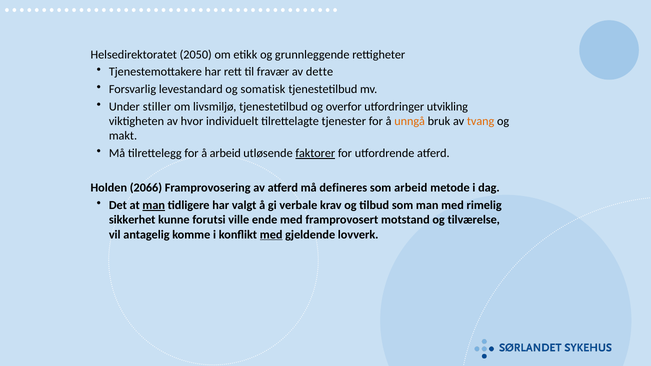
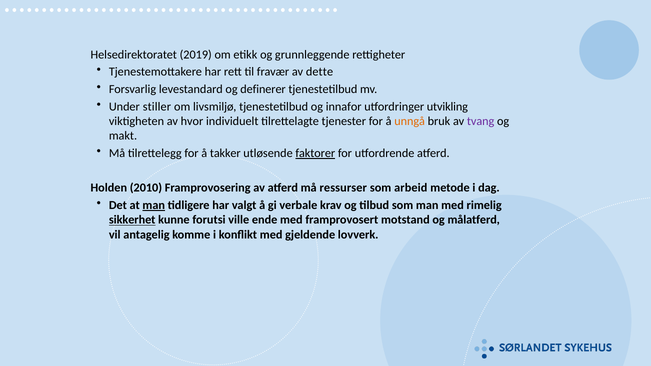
2050: 2050 -> 2019 (196, 55)
somatisk: somatisk -> definerer (263, 89)
overfor: overfor -> innafor (344, 107)
tvang colour: orange -> purple (481, 121)
å arbeid: arbeid -> takker (225, 153)
2066: 2066 -> 2010 (146, 188)
defineres: defineres -> ressurser (343, 188)
sikkerhet underline: none -> present (132, 220)
tilværelse: tilværelse -> målatferd (474, 220)
med underline: present -> none (271, 235)
